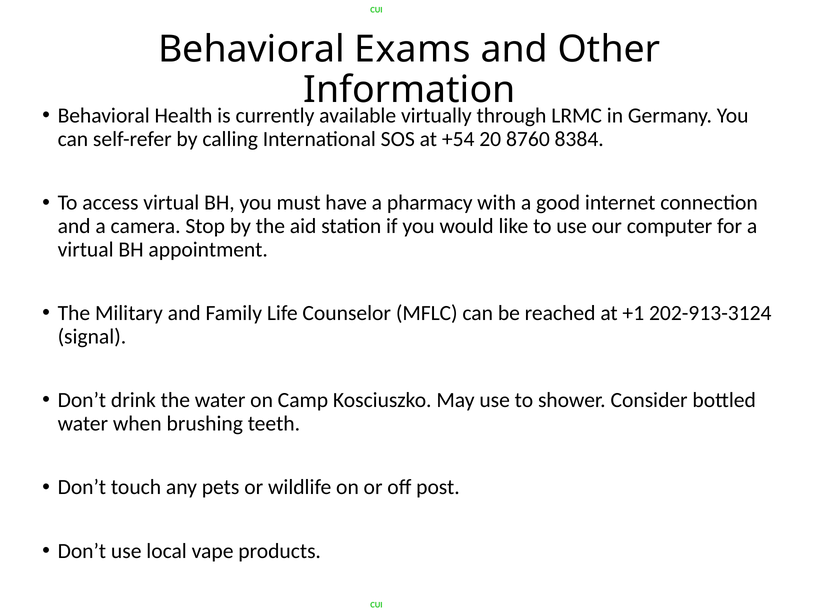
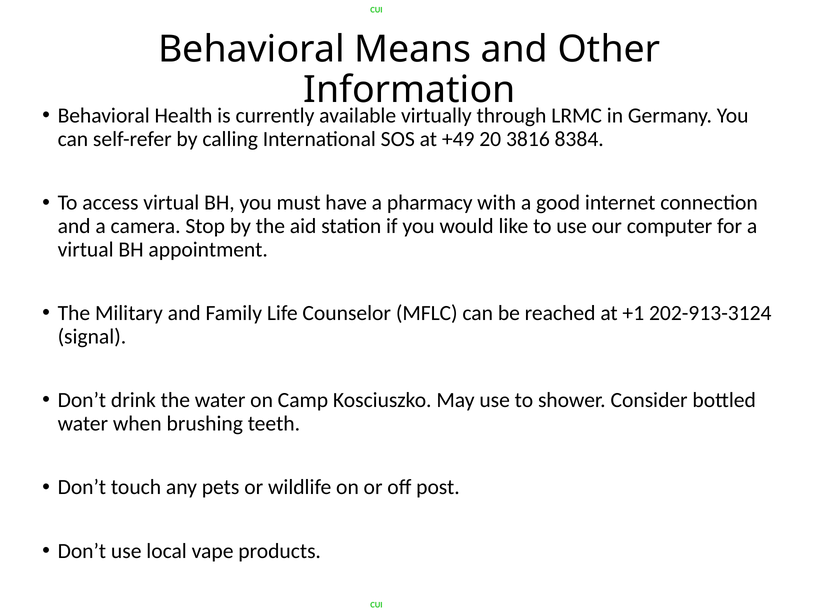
Exams: Exams -> Means (413, 50)
+54: +54 -> +49 (458, 139)
8760: 8760 -> 3816 (528, 139)
